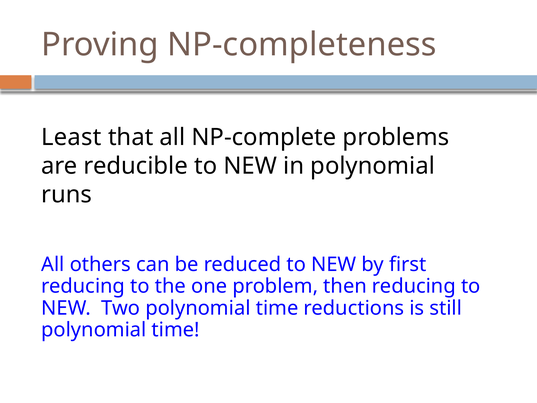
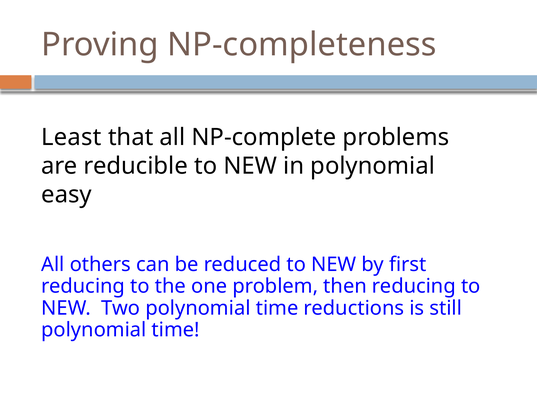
runs: runs -> easy (67, 195)
